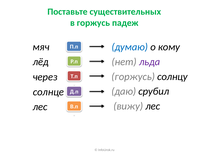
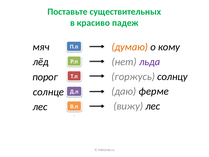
в горжусь: горжусь -> красиво (93, 23)
думаю colour: blue -> orange (130, 47)
через: через -> порог (45, 77)
срубил: срубил -> ферме (154, 91)
